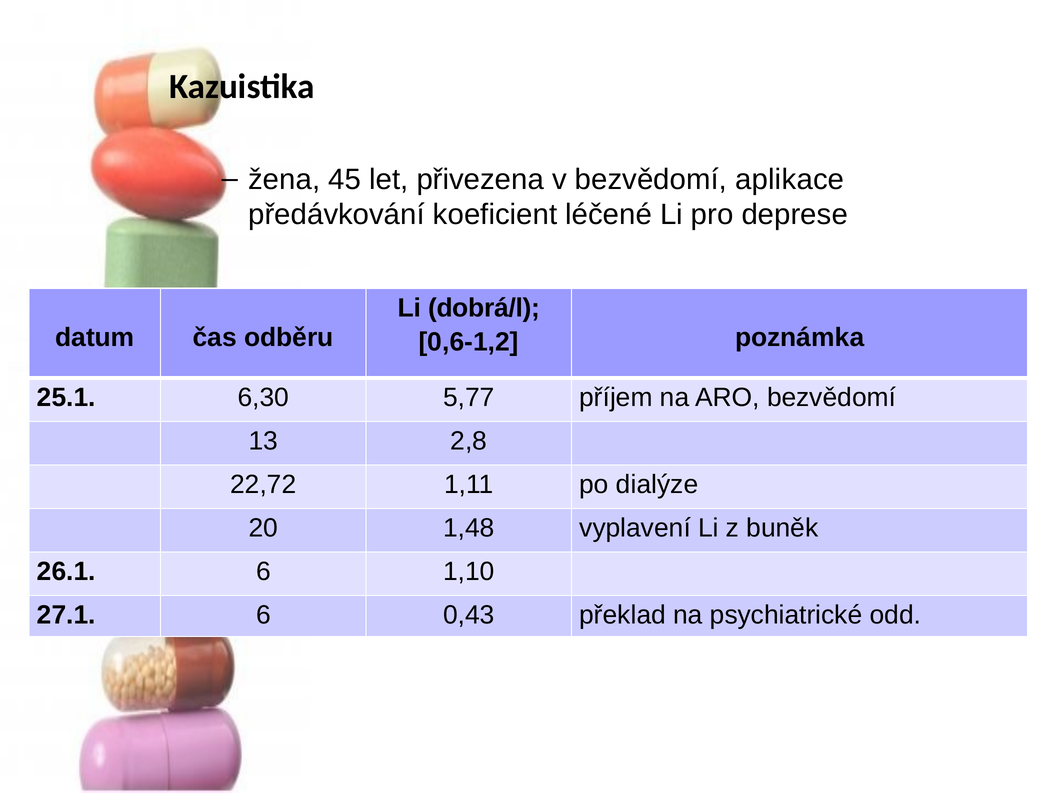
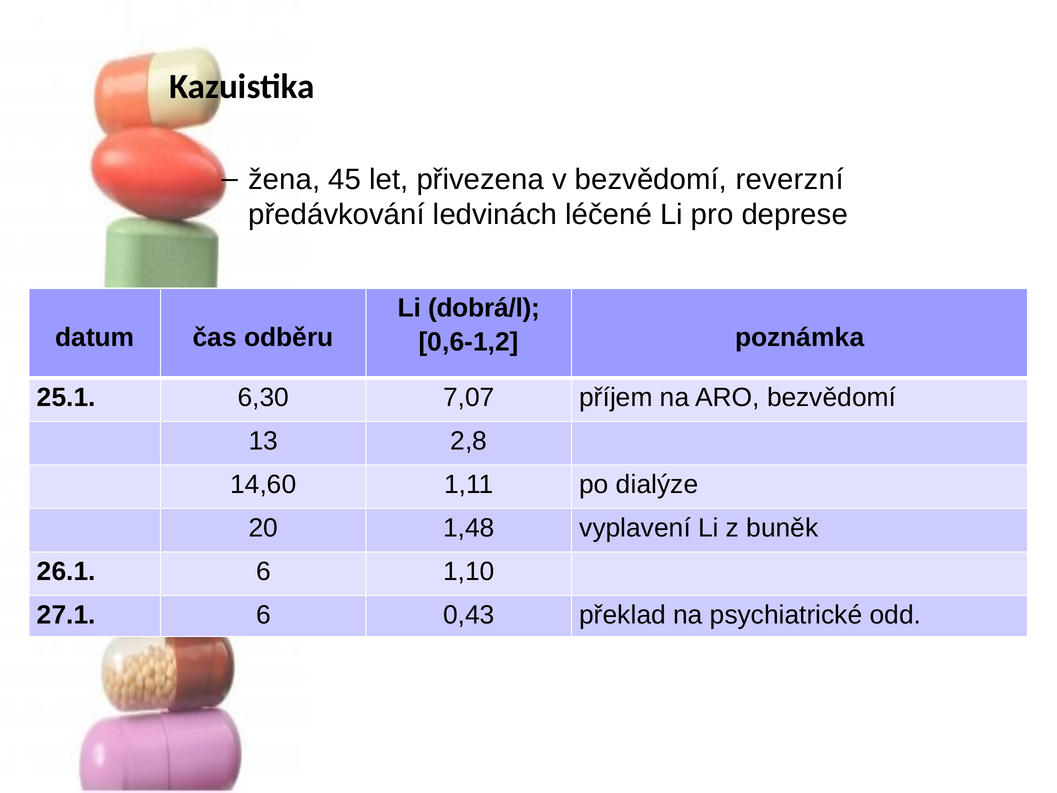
aplikace: aplikace -> reverzní (790, 179)
koeficient: koeficient -> ledvinách (495, 215)
5,77: 5,77 -> 7,07 (469, 397)
22,72: 22,72 -> 14,60 (263, 484)
